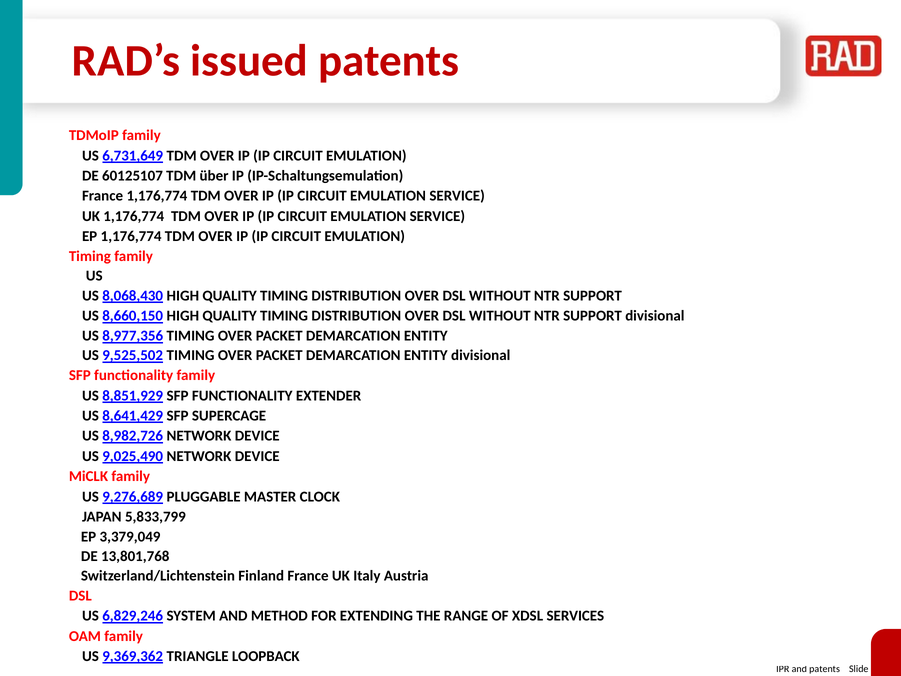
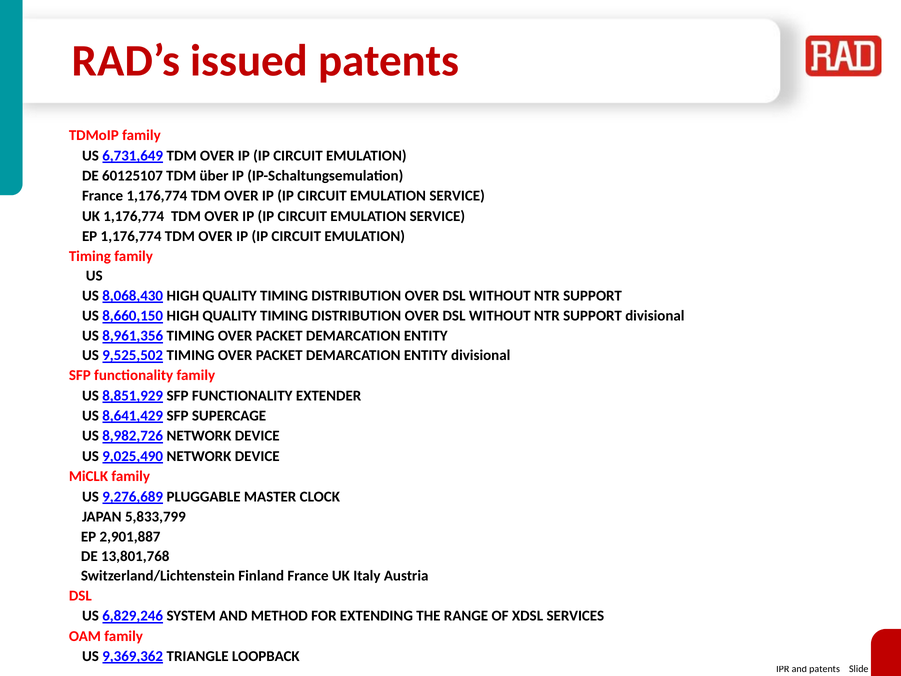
8,977,356: 8,977,356 -> 8,961,356 (133, 336)
3,379,049: 3,379,049 -> 2,901,887 (130, 536)
